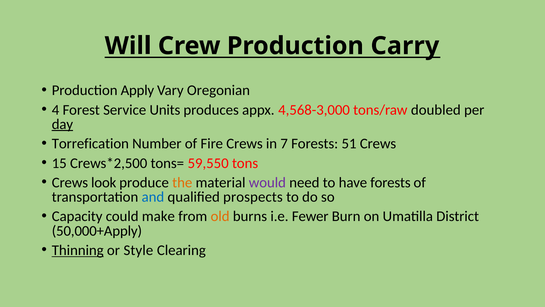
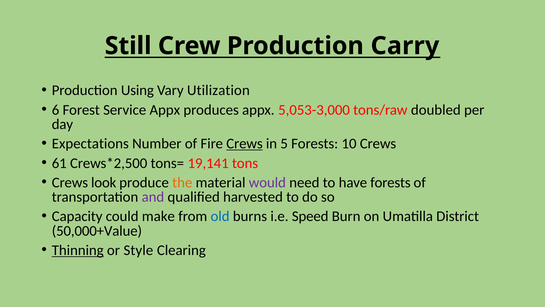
Will: Will -> Still (128, 46)
Apply: Apply -> Using (137, 90)
Oregonian: Oregonian -> Utilization (218, 90)
4: 4 -> 6 (56, 110)
Service Units: Units -> Appx (165, 110)
4,568-3,000: 4,568-3,000 -> 5,053-3,000 (314, 110)
day underline: present -> none (62, 124)
Torrefication: Torrefication -> Expectations (90, 143)
Crews underline: none -> present (245, 143)
7: 7 -> 5 (284, 143)
51: 51 -> 10 (349, 143)
15: 15 -> 61 (59, 163)
59,550: 59,550 -> 19,141 (208, 163)
and colour: blue -> purple (153, 197)
prospects: prospects -> harvested (253, 197)
old colour: orange -> blue (220, 216)
Fewer: Fewer -> Speed (310, 216)
50,000+Apply: 50,000+Apply -> 50,000+Value (97, 230)
